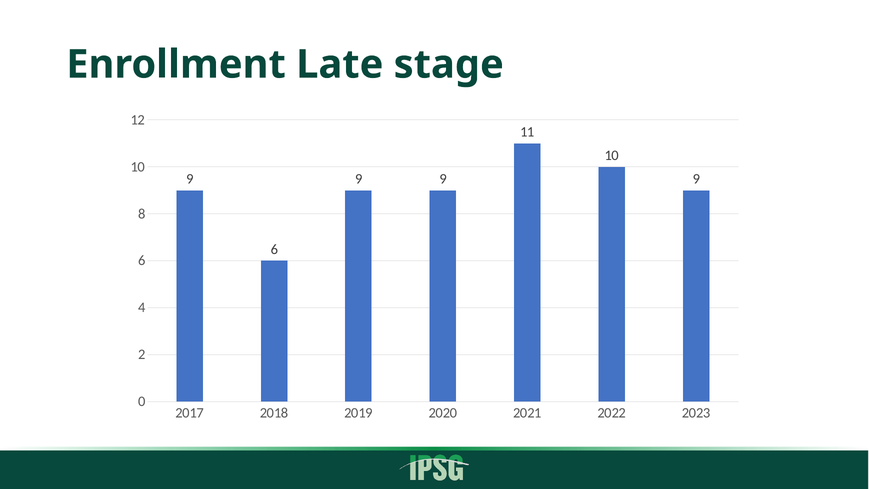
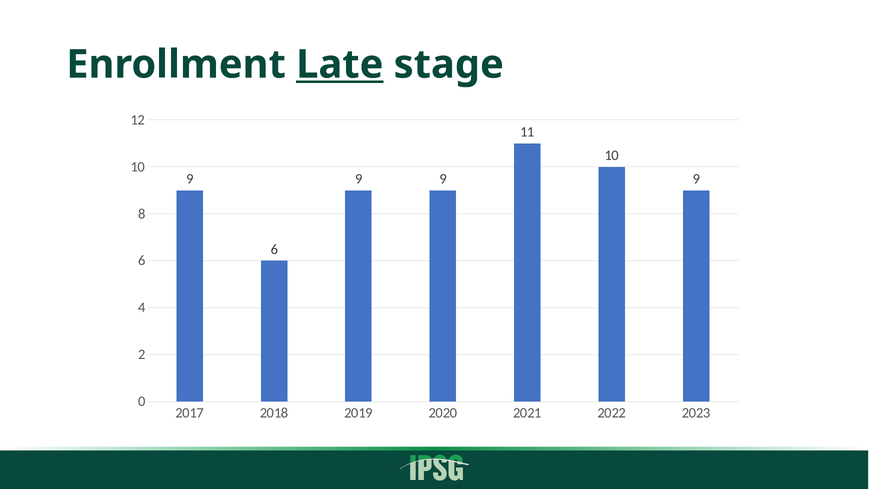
Late underline: none -> present (340, 64)
